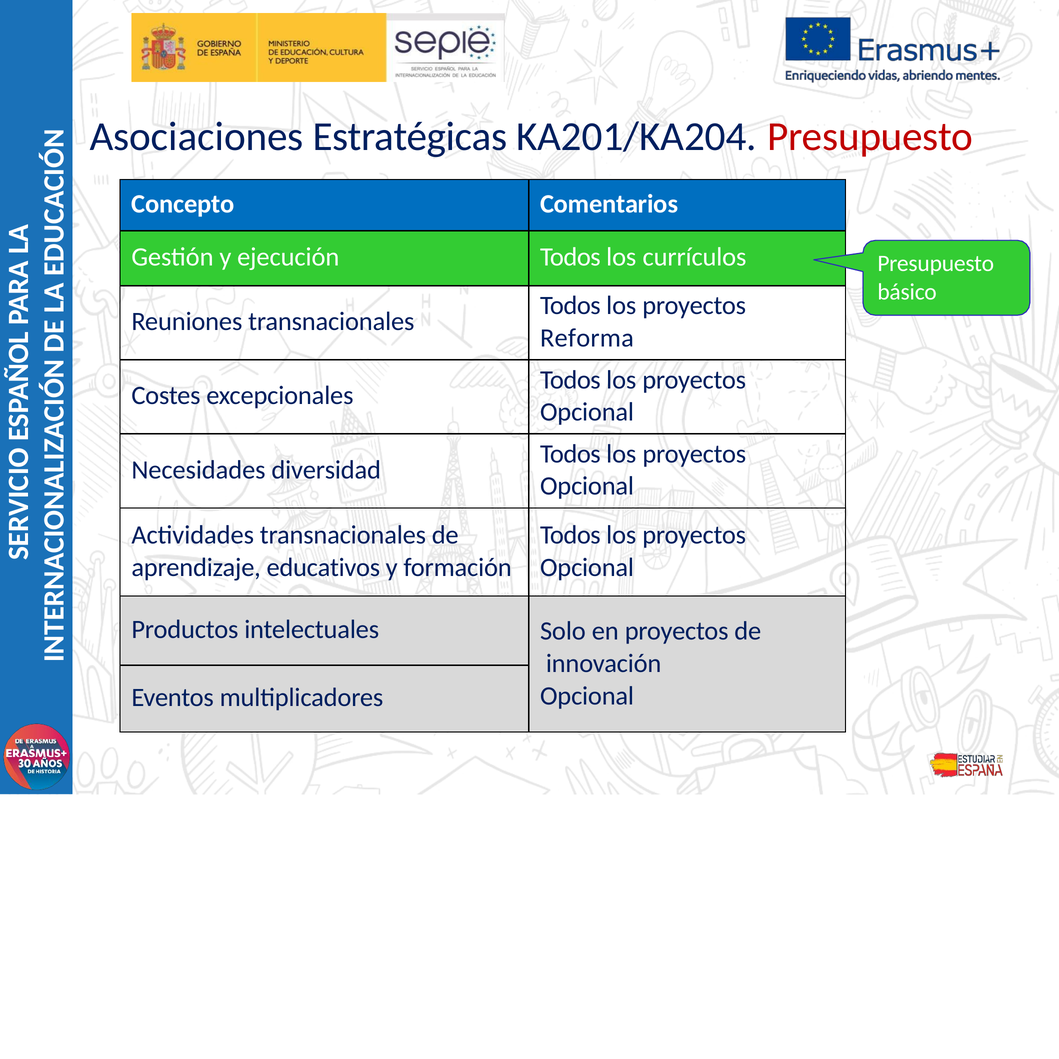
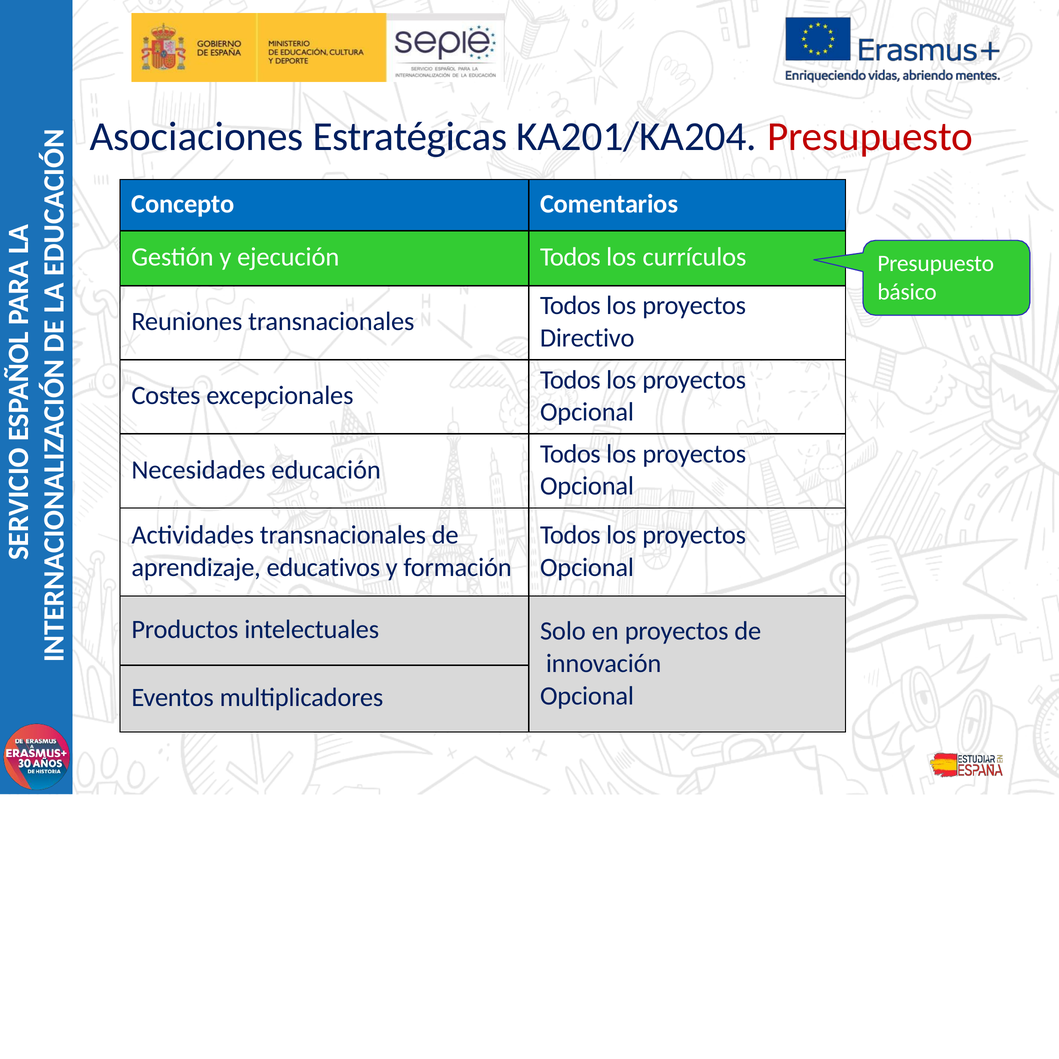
Reforma: Reforma -> Directivo (587, 338)
diversidad: diversidad -> educación (326, 470)
